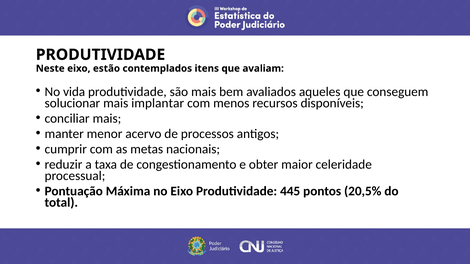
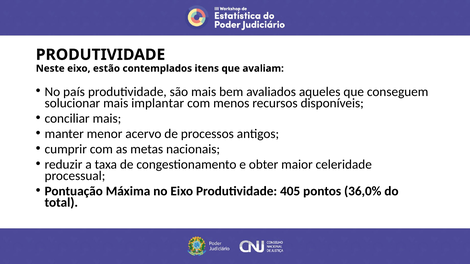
vida: vida -> país (74, 92)
445: 445 -> 405 (290, 191)
20,5%: 20,5% -> 36,0% (363, 191)
